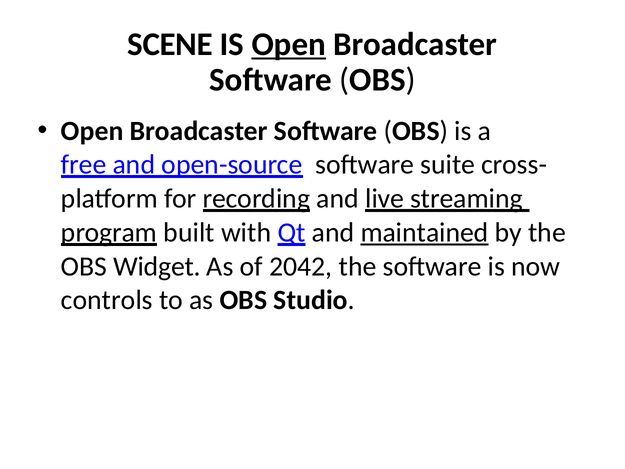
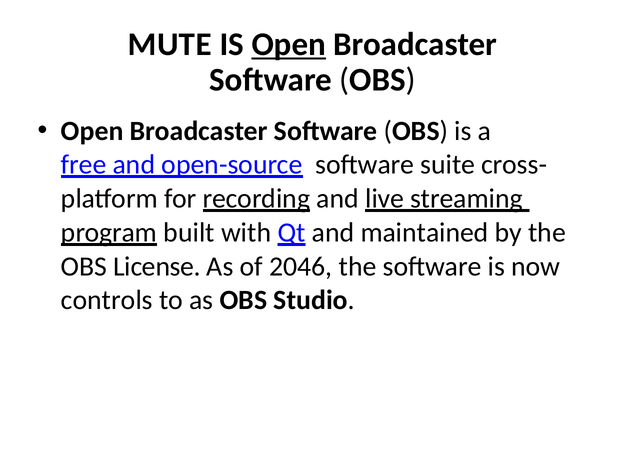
SCENE: SCENE -> MUTE (170, 44)
maintained underline: present -> none (425, 232)
Widget: Widget -> License (157, 266)
2042: 2042 -> 2046 (301, 266)
